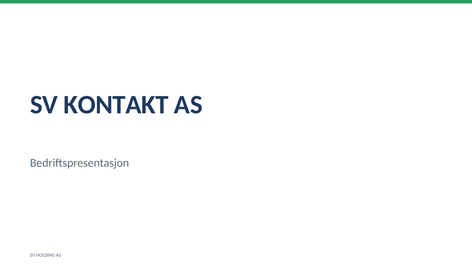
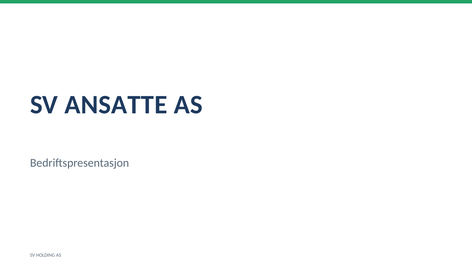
KONTAKT: KONTAKT -> ANSATTE (116, 105)
